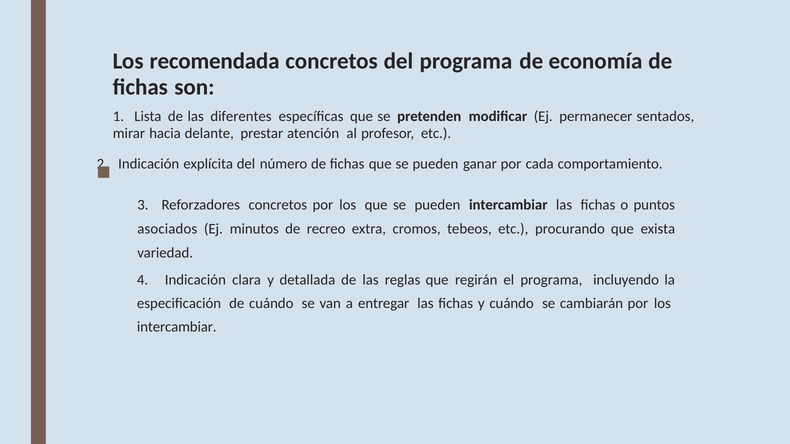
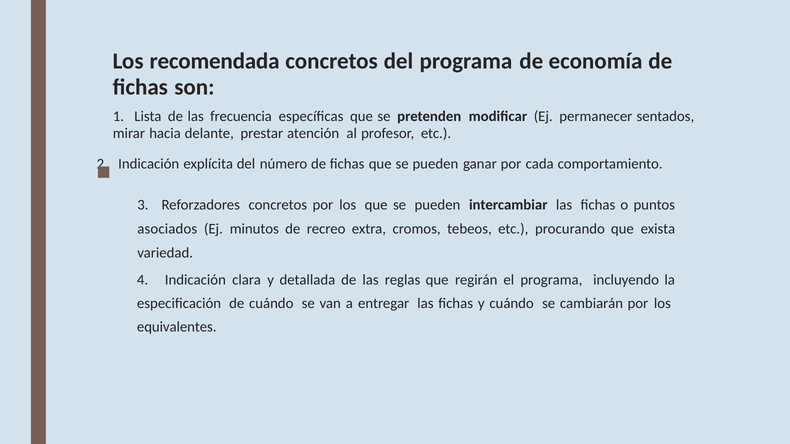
diferentes: diferentes -> frecuencia (241, 117)
intercambiar: intercambiar -> equivalentes (177, 327)
